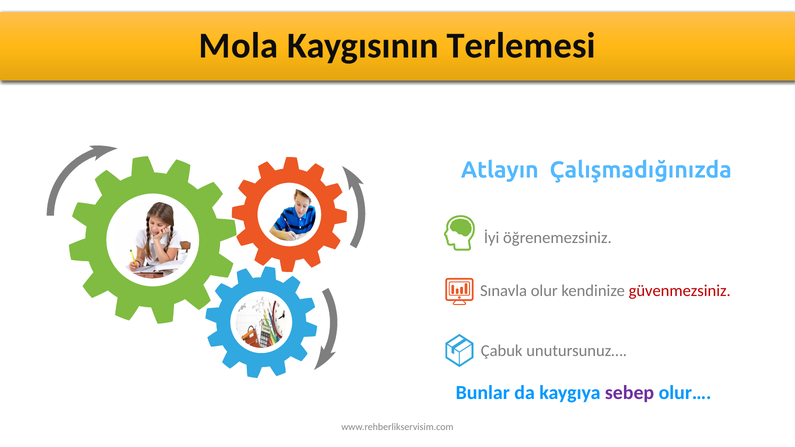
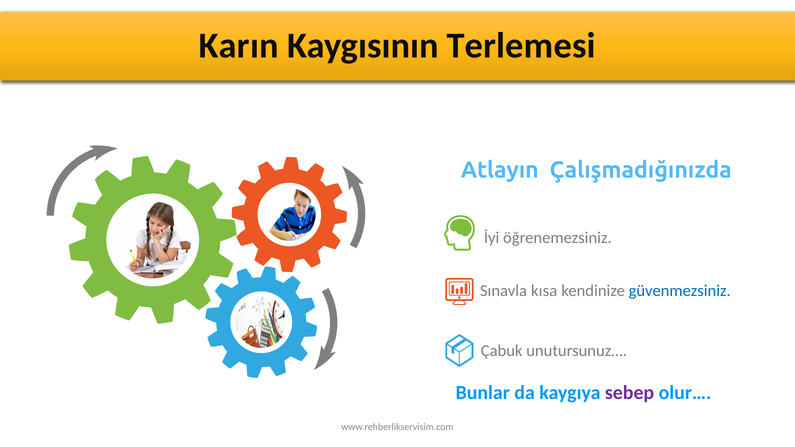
Mola: Mola -> Karın (239, 46)
olur: olur -> kısa (544, 291)
güvenmezsiniz colour: red -> blue (680, 291)
